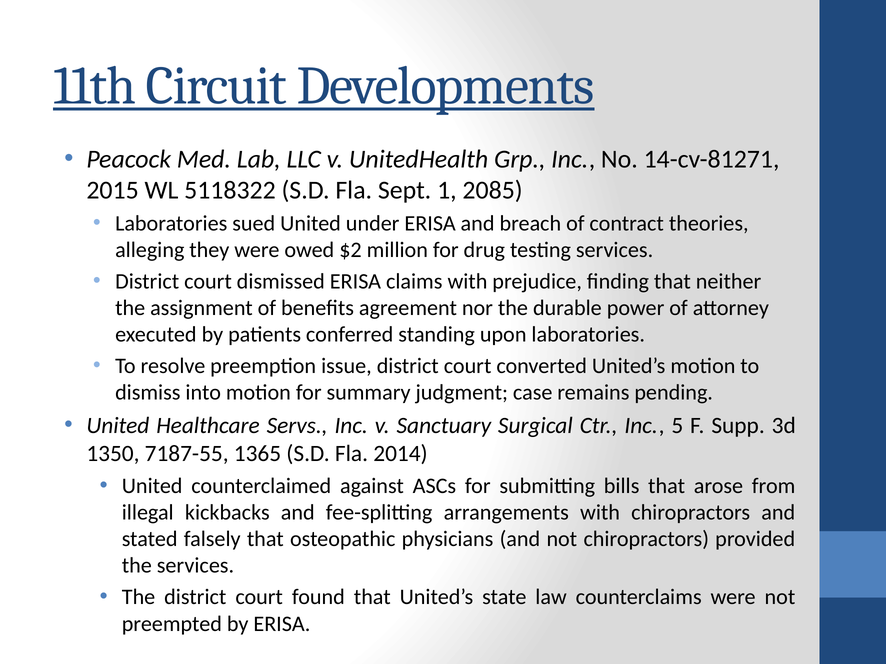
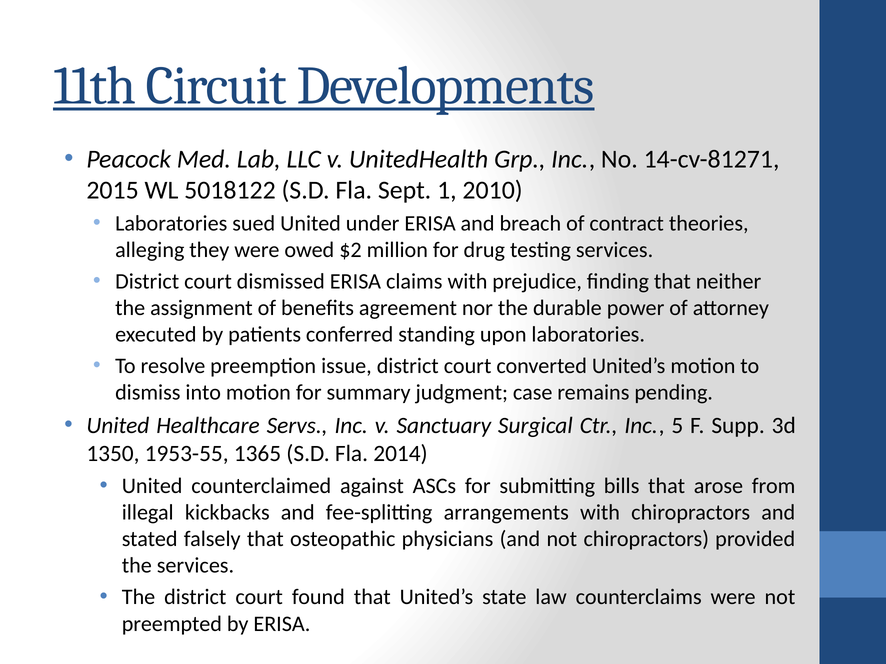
5118322: 5118322 -> 5018122 (230, 190)
2085: 2085 -> 2010 (493, 190)
7187-55: 7187-55 -> 1953-55 (187, 454)
